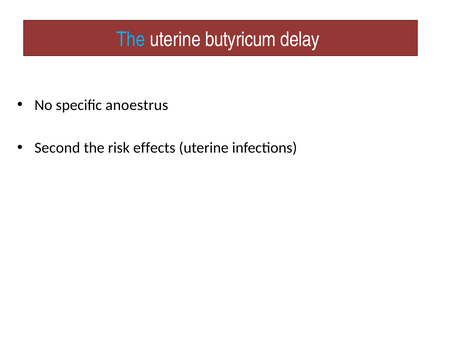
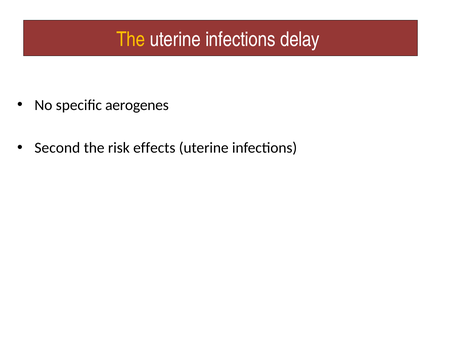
The colour: light blue -> yellow (131, 39)
butyricum: butyricum -> infections (240, 39)
anoestrus: anoestrus -> aerogenes (137, 105)
